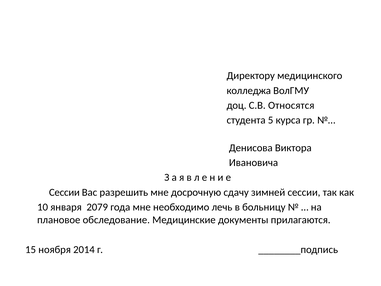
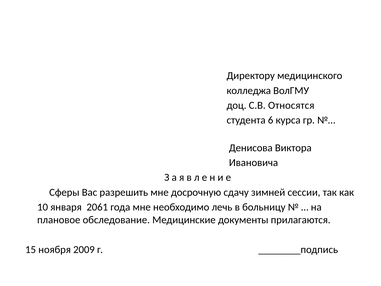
5: 5 -> 6 (271, 120)
Сессии: Сессии -> Сферы (64, 192)
2079: 2079 -> 2061 (97, 207)
2014: 2014 -> 2009 (84, 249)
